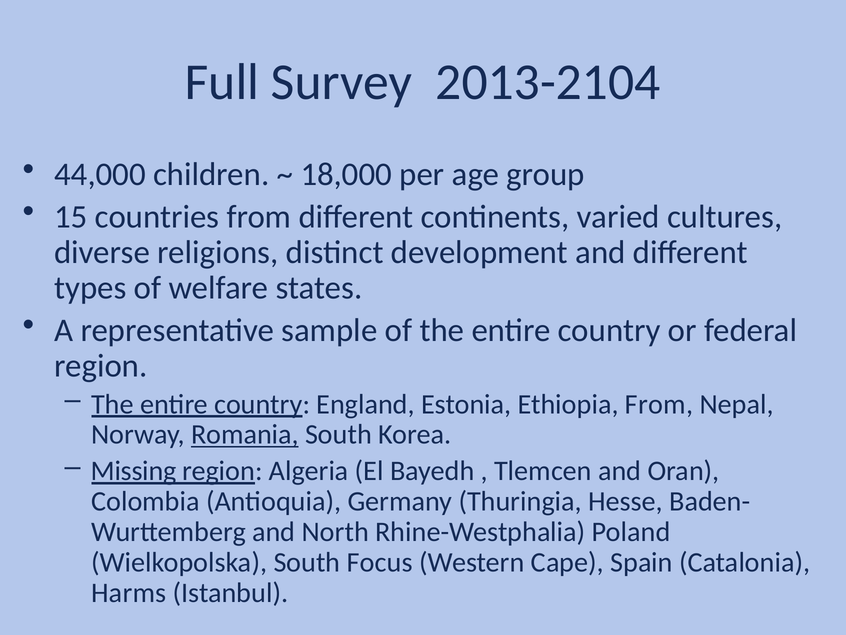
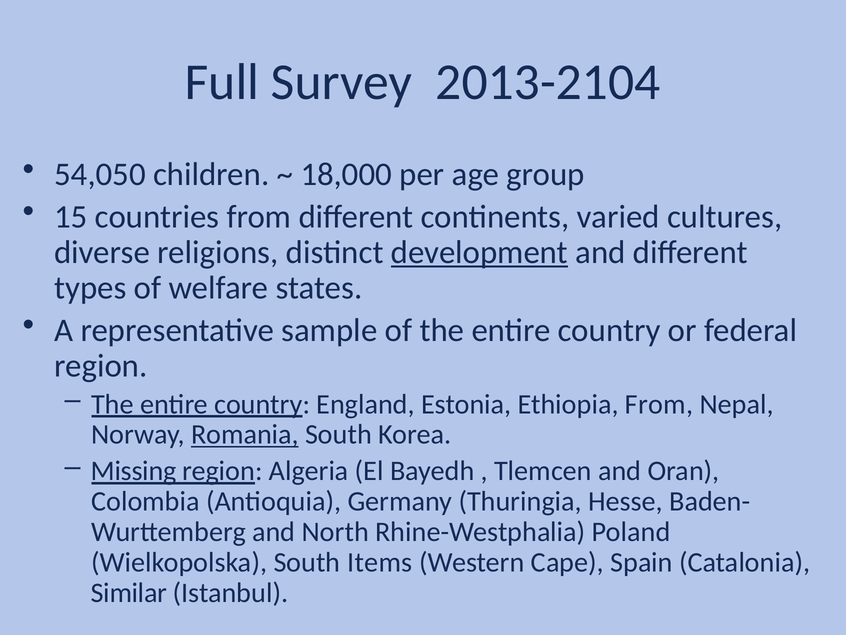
44,000: 44,000 -> 54,050 (100, 174)
development underline: none -> present (479, 252)
Focus: Focus -> Items (380, 562)
Harms: Harms -> Similar (129, 592)
